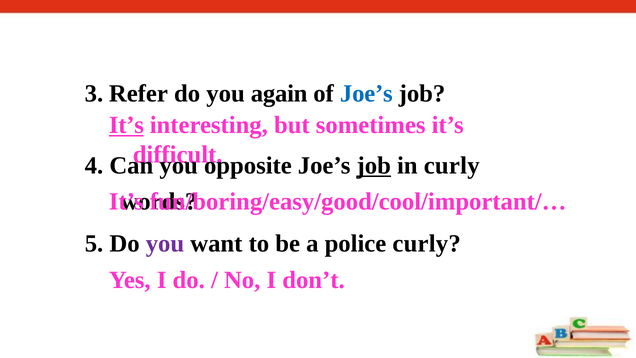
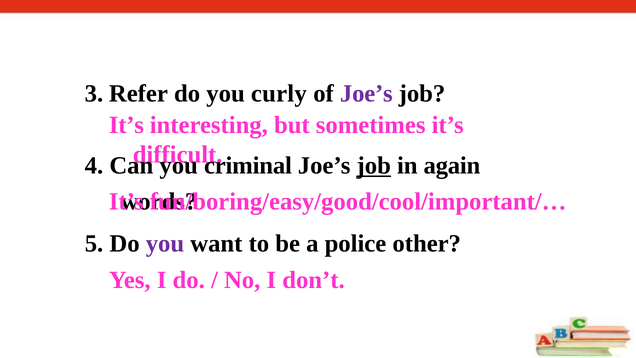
again: again -> curly (279, 94)
Joe’s colour: blue -> purple (366, 94)
It’s underline: present -> none (126, 125)
opposite: opposite -> criminal (248, 166)
in curly: curly -> again (452, 166)
police curly: curly -> other (427, 244)
